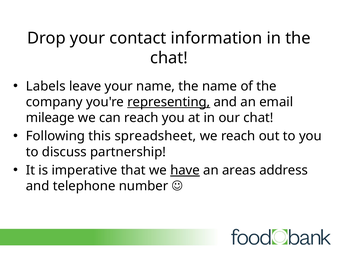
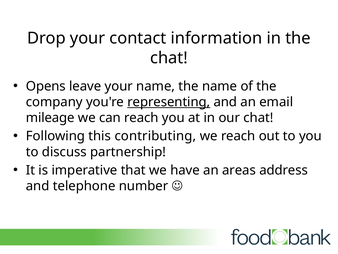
Labels: Labels -> Opens (46, 86)
spreadsheet: spreadsheet -> contributing (155, 136)
have underline: present -> none (185, 170)
